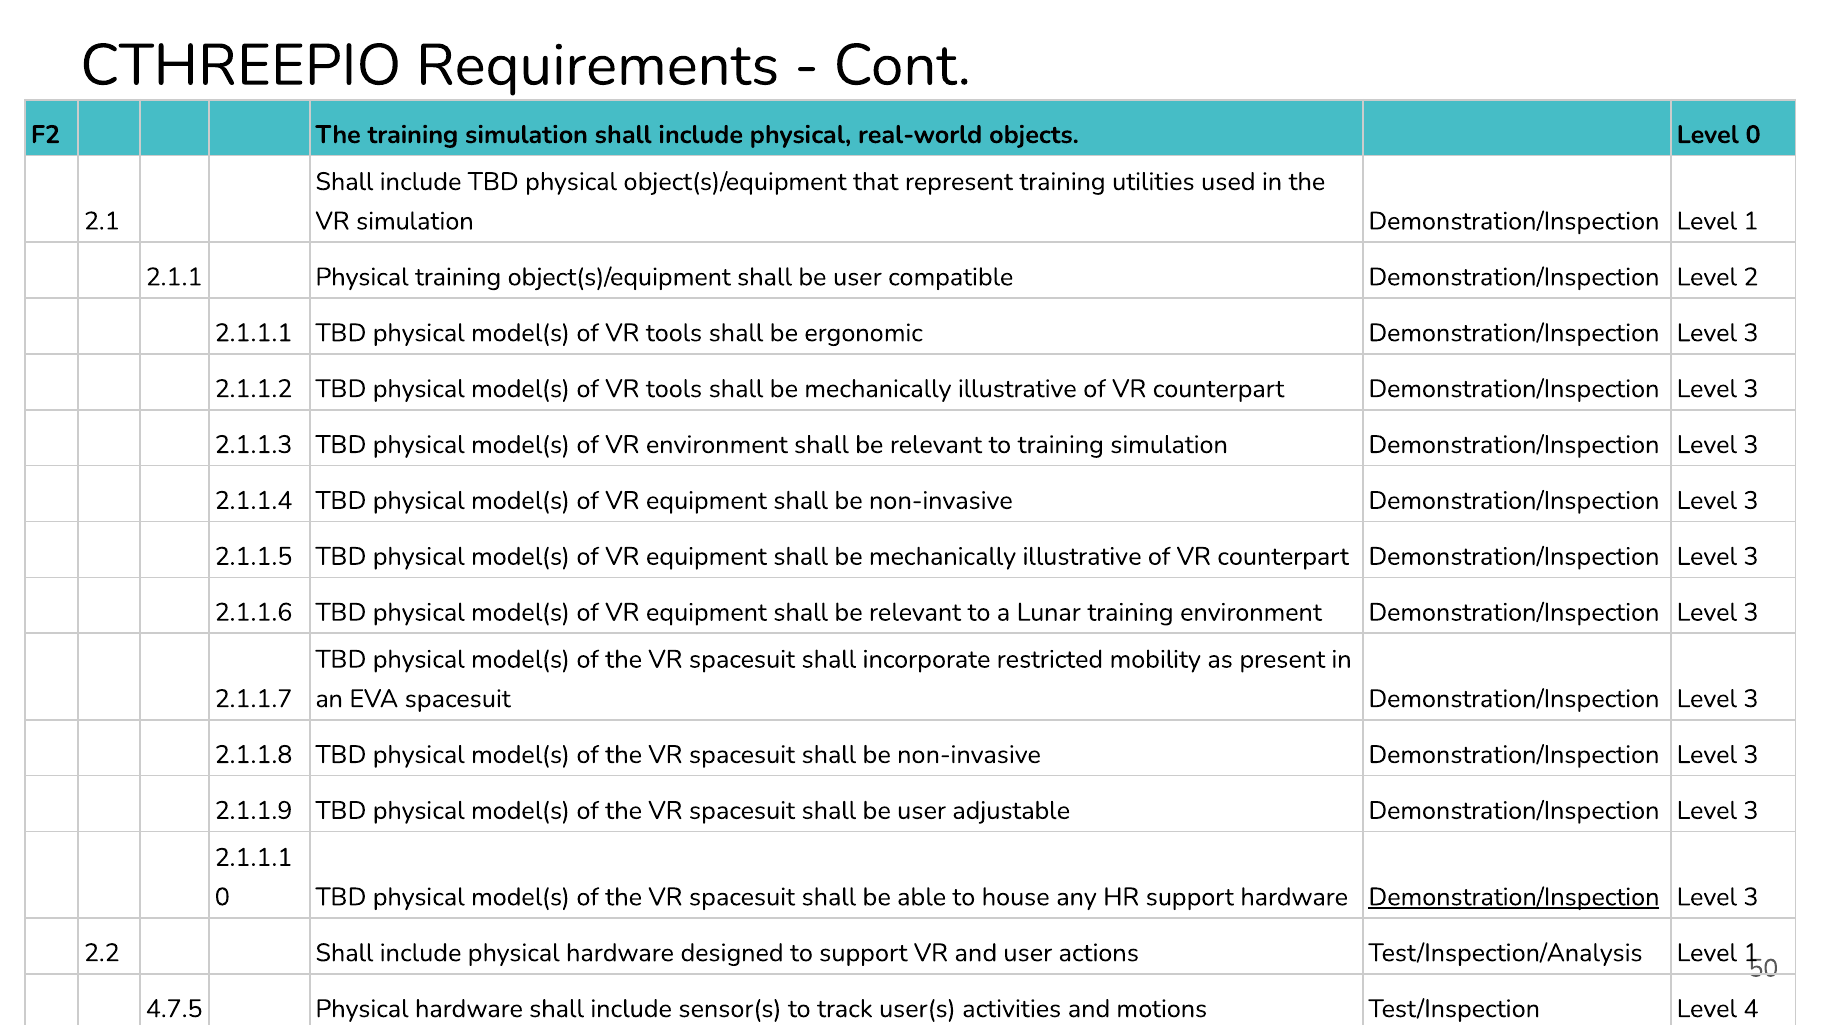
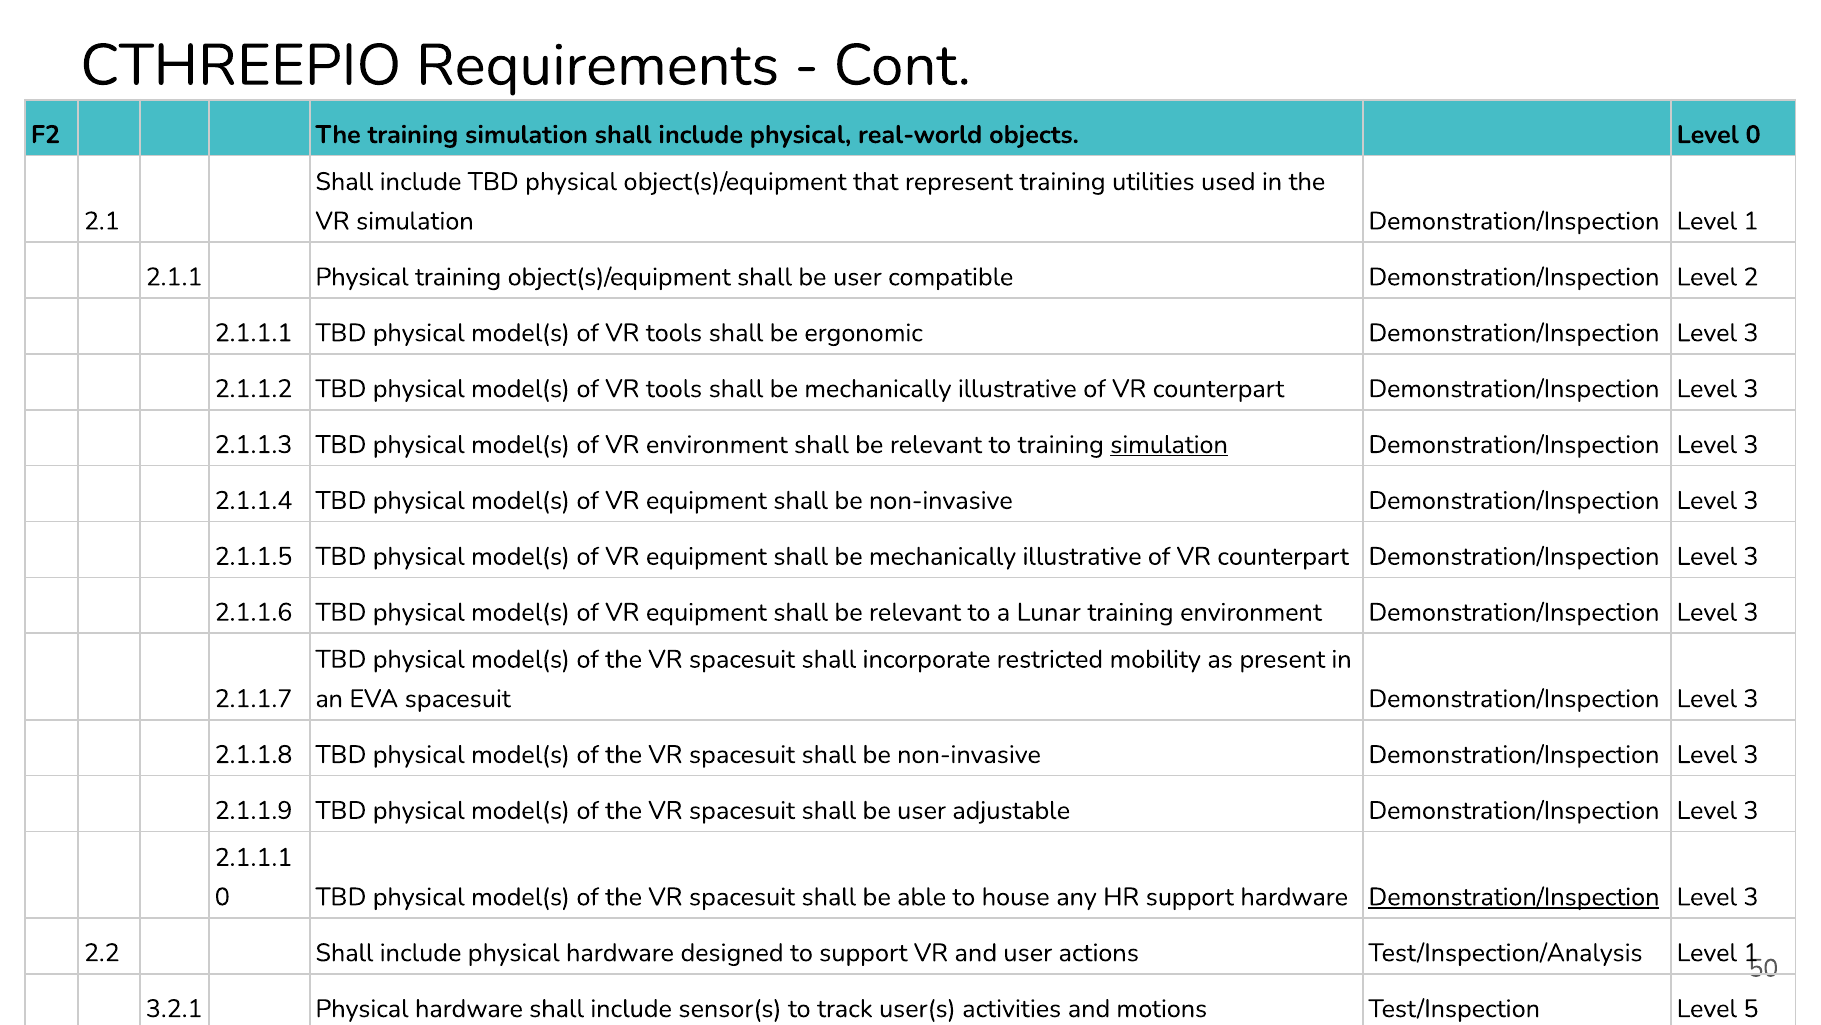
simulation underline: none -> present (1169, 444)
4.7.5: 4.7.5 -> 3.2.1 (174, 1008)
4: 4 -> 5 (1751, 1008)
